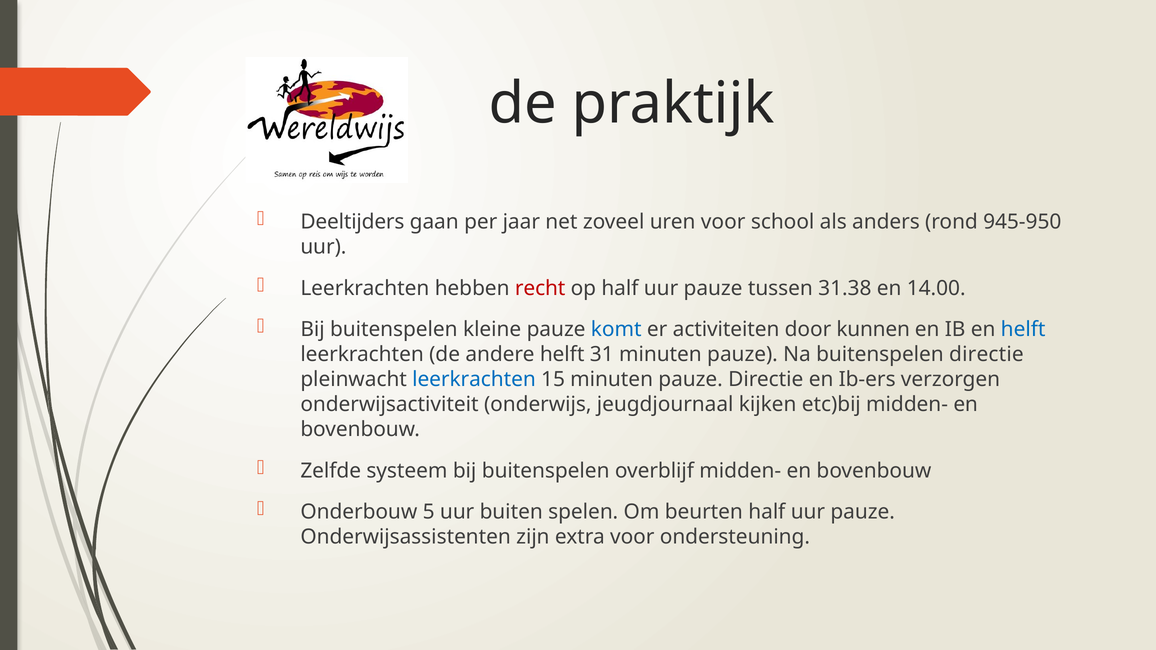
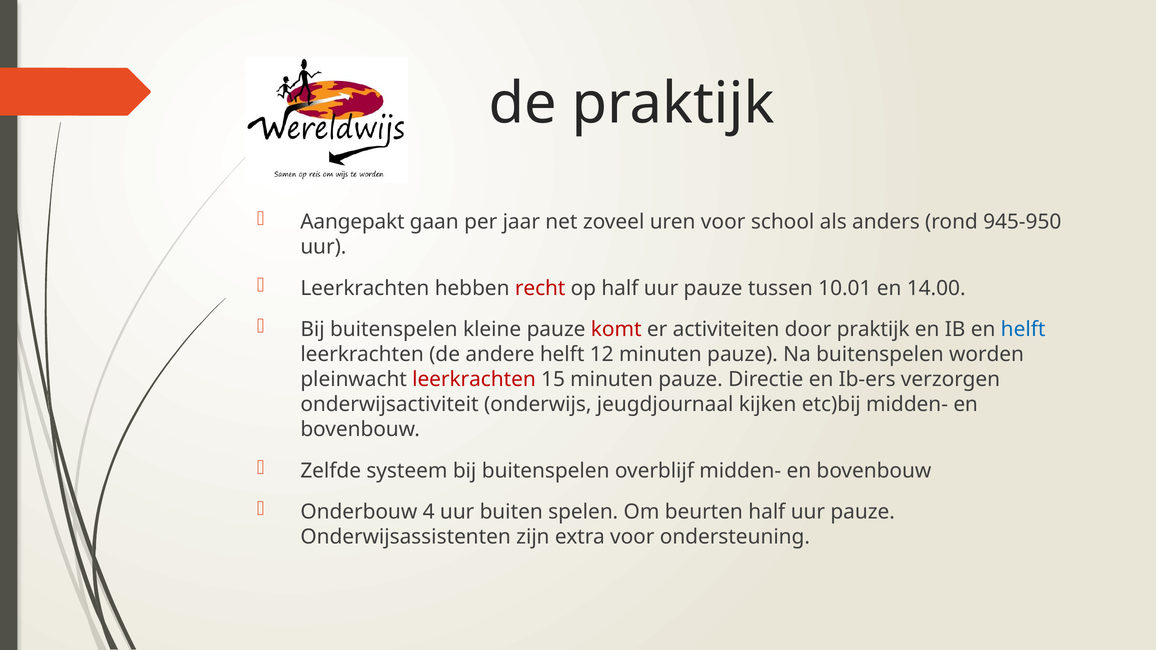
Deeltijders: Deeltijders -> Aangepakt (352, 222)
31.38: 31.38 -> 10.01 (845, 288)
komt colour: blue -> red (616, 329)
door kunnen: kunnen -> praktijk (873, 329)
31: 31 -> 12 (602, 355)
buitenspelen directie: directie -> worden (987, 355)
leerkrachten colour: blue -> red (474, 380)
5: 5 -> 4 (429, 512)
